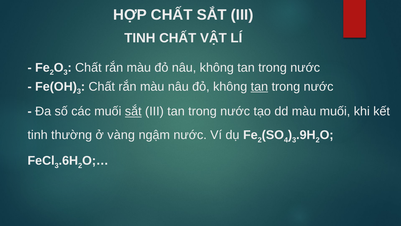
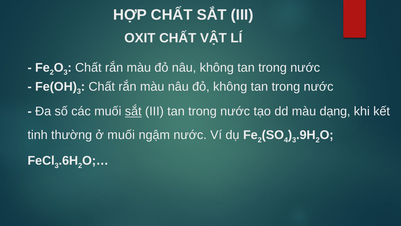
TINH: TINH -> OXIT (140, 38)
tan underline: present -> none (259, 86)
màu muối: muối -> dạng (335, 111)
ở vàng: vàng -> muối (121, 135)
